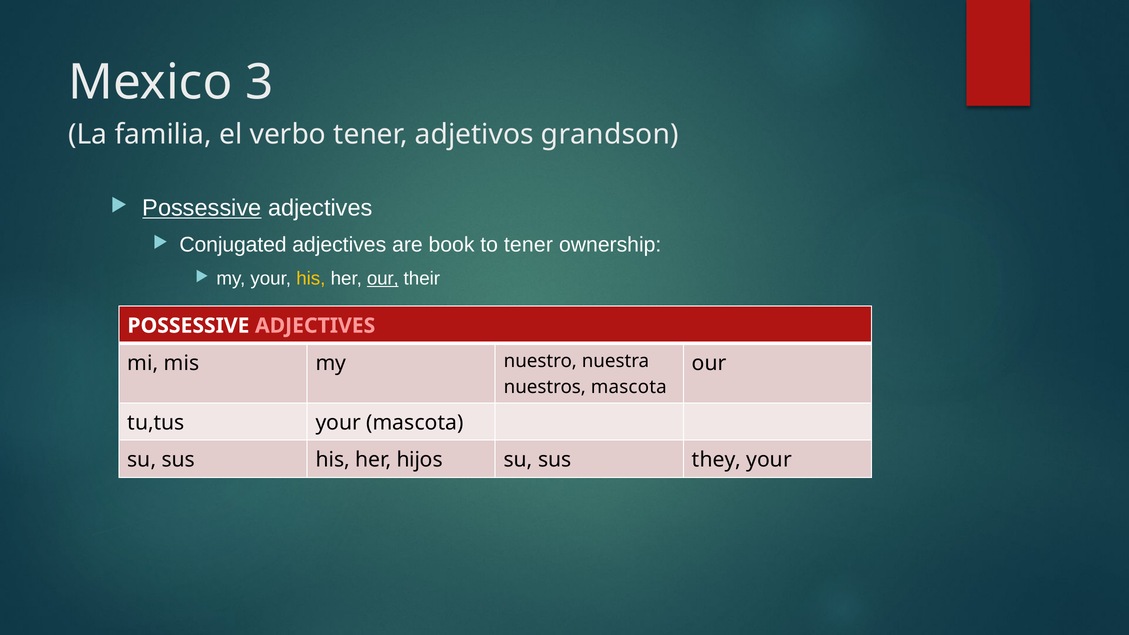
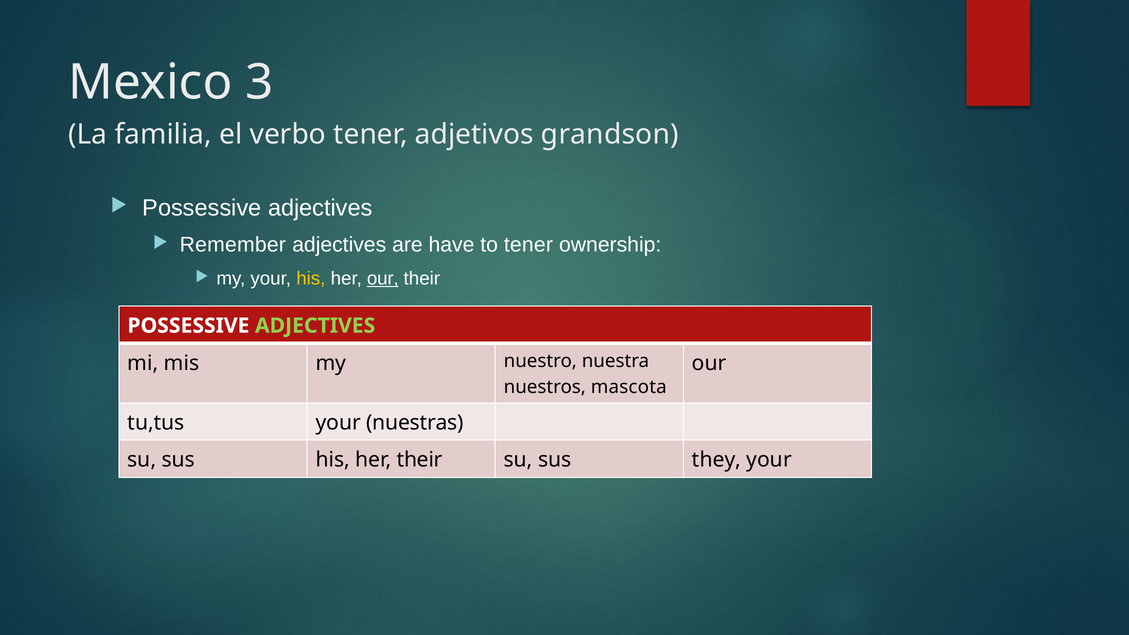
Possessive underline: present -> none (202, 208)
Conjugated: Conjugated -> Remember (233, 245)
book: book -> have (452, 245)
ADJECTIVES colour: pink -> light green (315, 326)
your mascota: mascota -> nuestras (415, 423)
her hijos: hijos -> their (420, 460)
